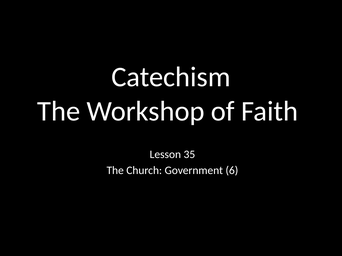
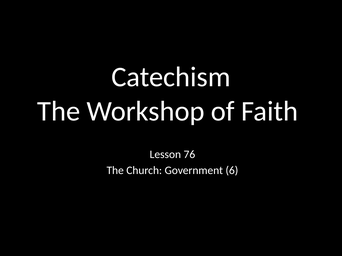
35: 35 -> 76 (189, 155)
